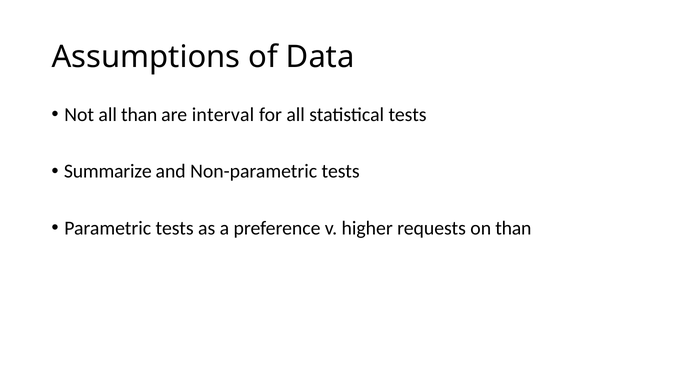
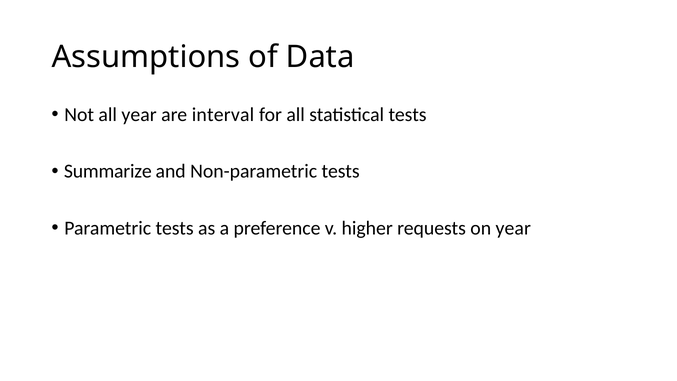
all than: than -> year (139, 114)
on than: than -> year (513, 228)
